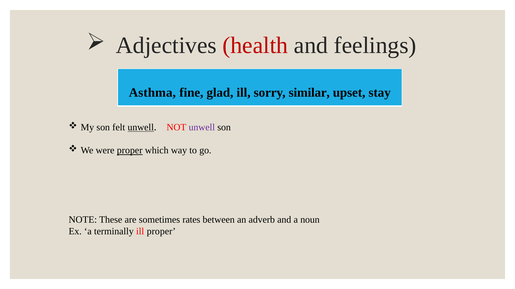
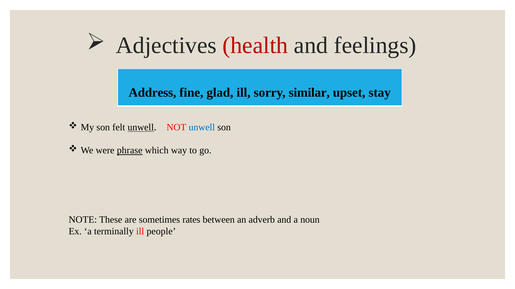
Asthma: Asthma -> Address (152, 93)
unwell colour: purple -> blue (202, 128)
were proper: proper -> phrase (130, 151)
ill proper: proper -> people (161, 232)
